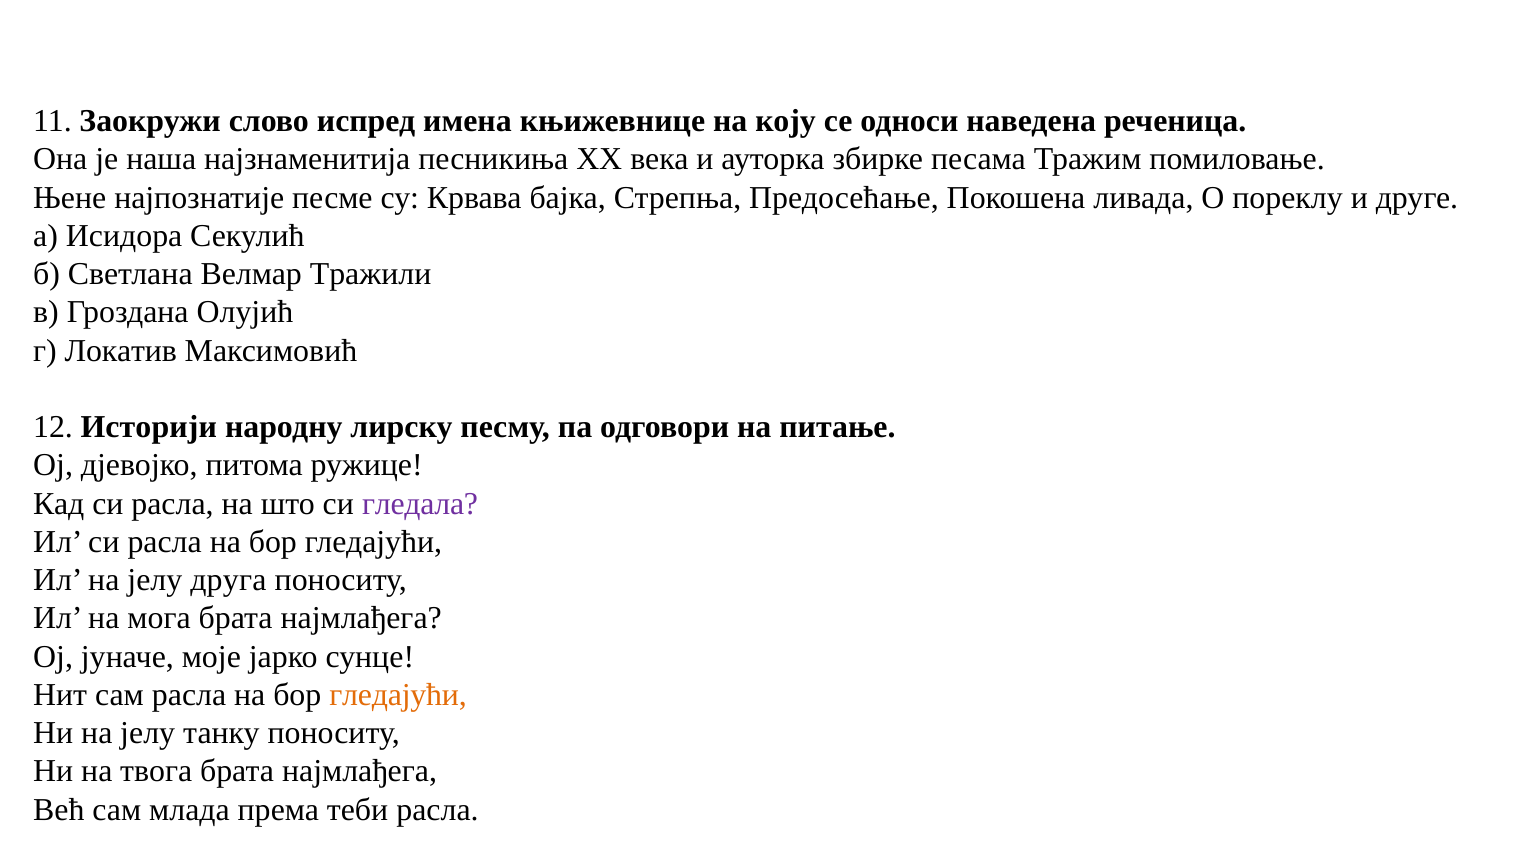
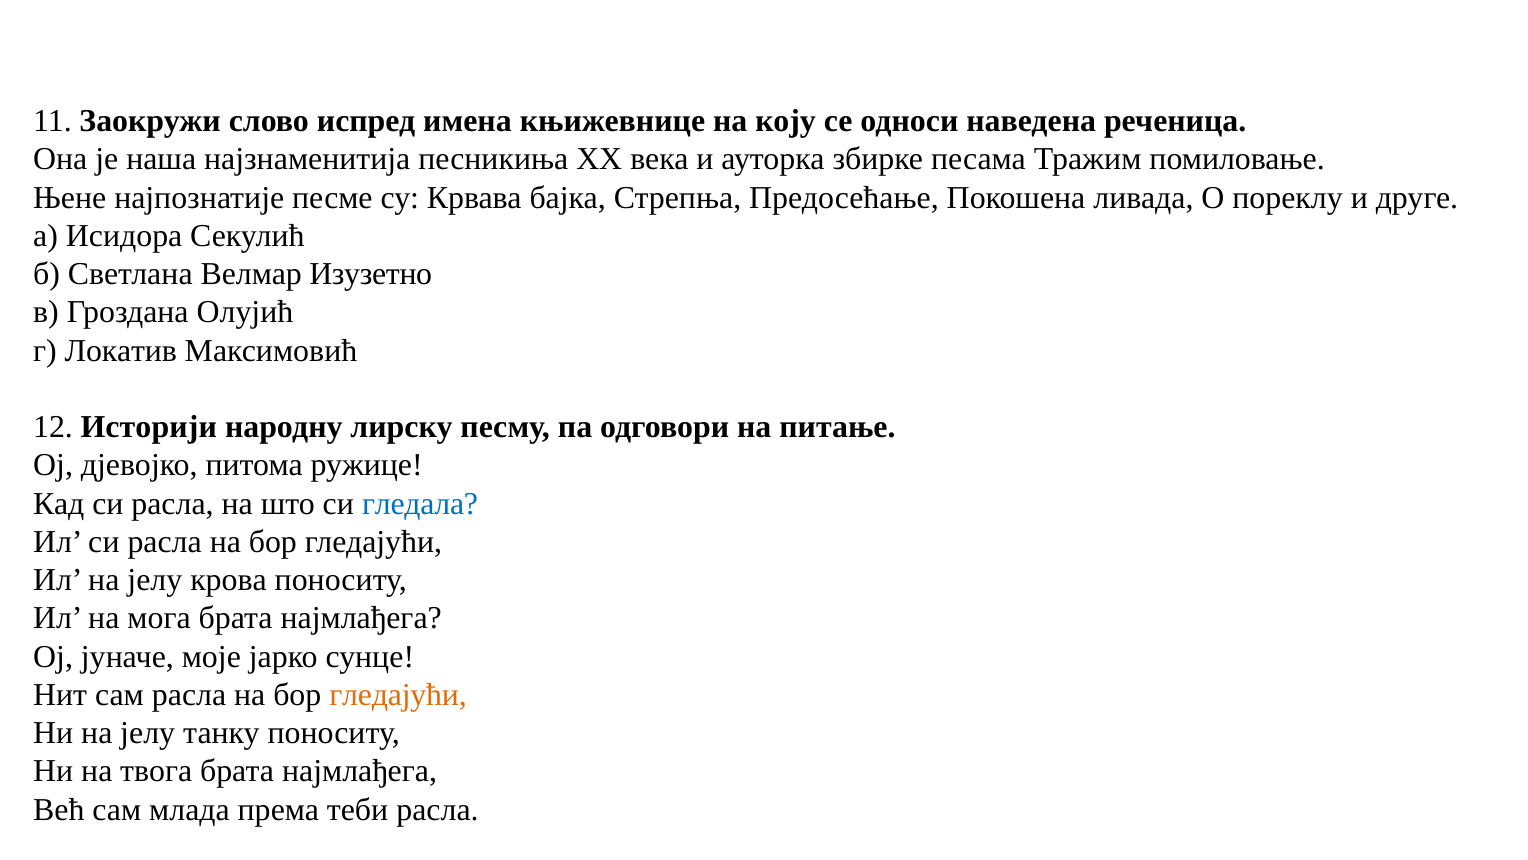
Тражили: Тражили -> Изузетно (371, 274)
гледала colour: purple -> blue (420, 503)
друга: друга -> крова (229, 580)
